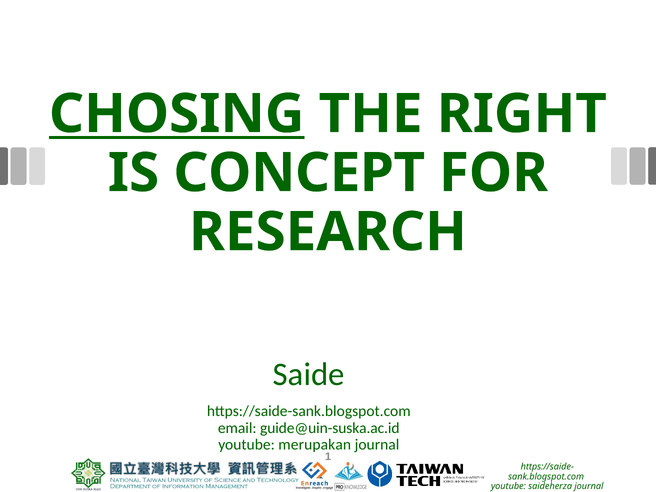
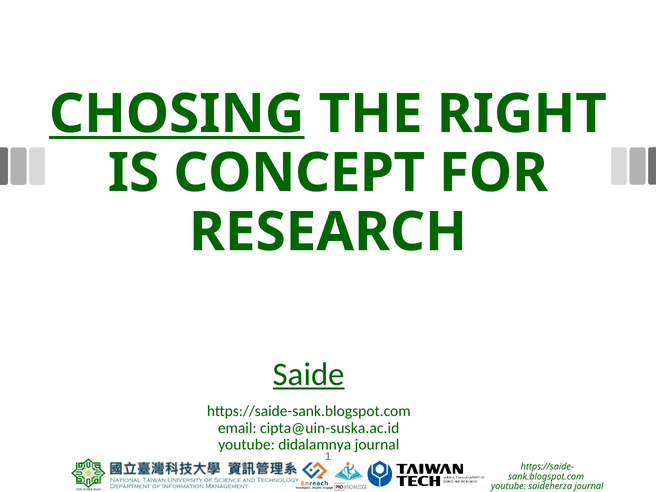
Saide underline: none -> present (309, 374)
guide@uin-suska.ac.id: guide@uin-suska.ac.id -> cipta@uin-suska.ac.id (330, 428)
merupakan: merupakan -> didalamnya (315, 445)
